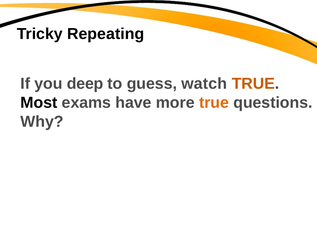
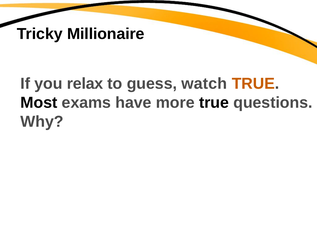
Repeating: Repeating -> Millionaire (106, 34)
deep: deep -> relax (85, 83)
true colour: orange -> black (214, 103)
